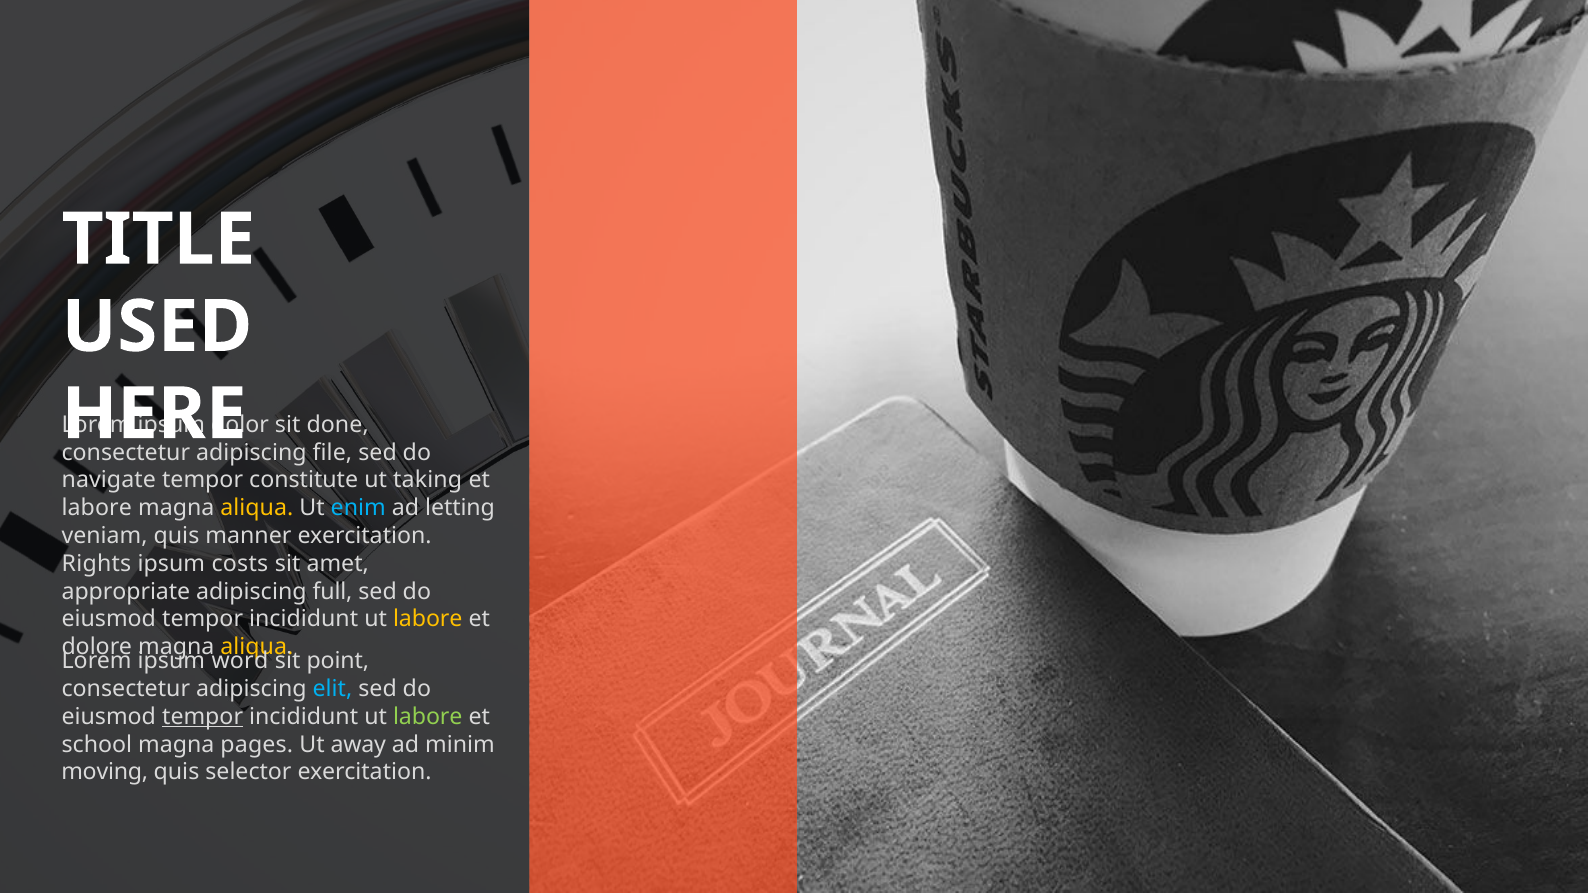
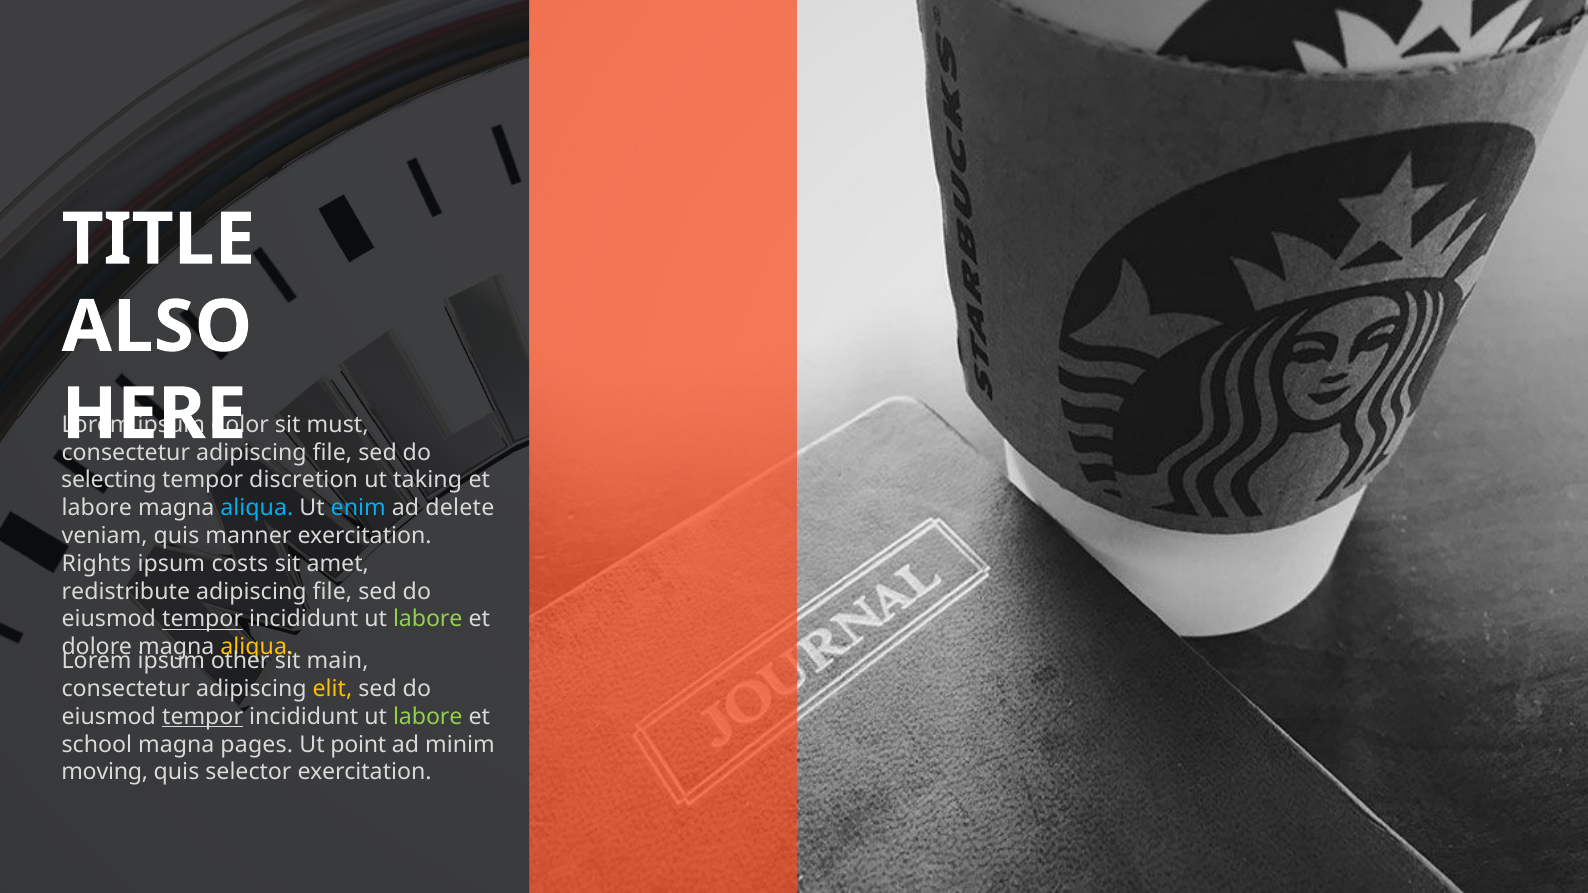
USED: USED -> ALSO (157, 327)
done: done -> must (338, 425)
navigate: navigate -> selecting (109, 480)
constitute: constitute -> discretion (304, 480)
aliqua colour: yellow -> light blue (257, 508)
letting: letting -> delete (460, 508)
appropriate: appropriate -> redistribute (126, 592)
full: full -> file (332, 592)
tempor underline: none -> present (203, 619)
labore colour: yellow -> light green (428, 619)
word: word -> other (240, 661)
point: point -> main (338, 661)
elit colour: light blue -> yellow (332, 689)
away: away -> point (358, 745)
